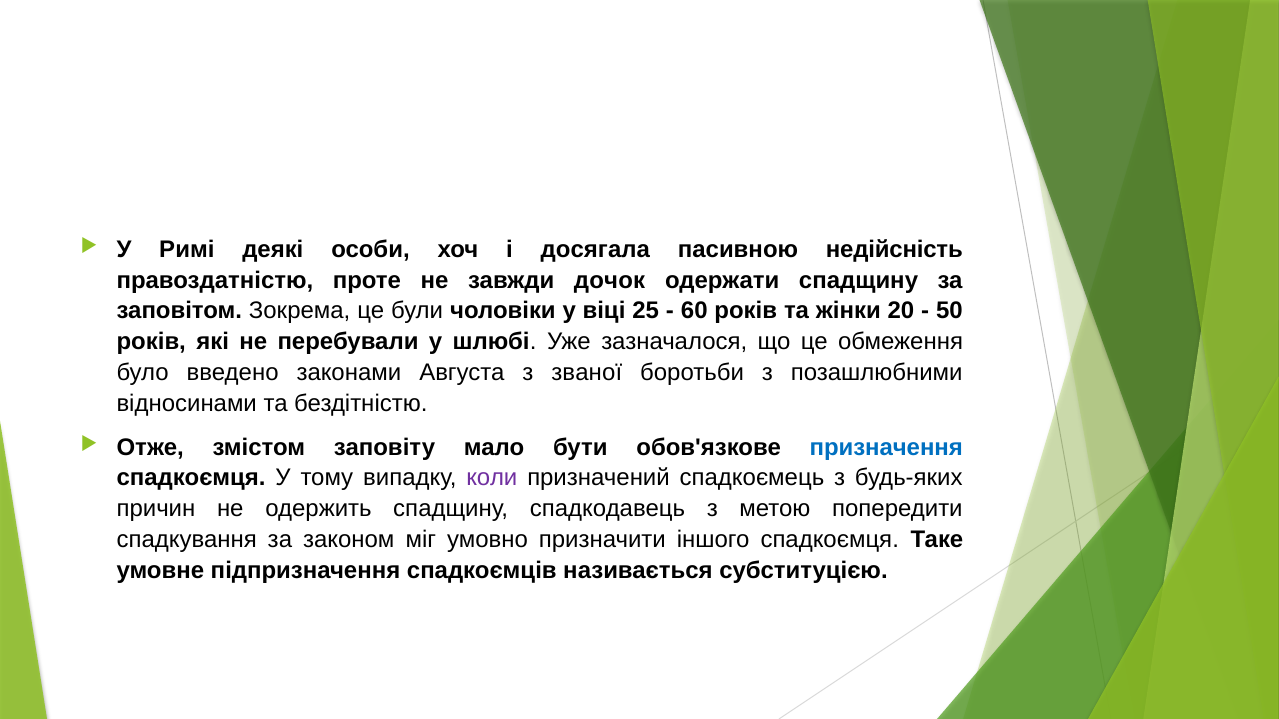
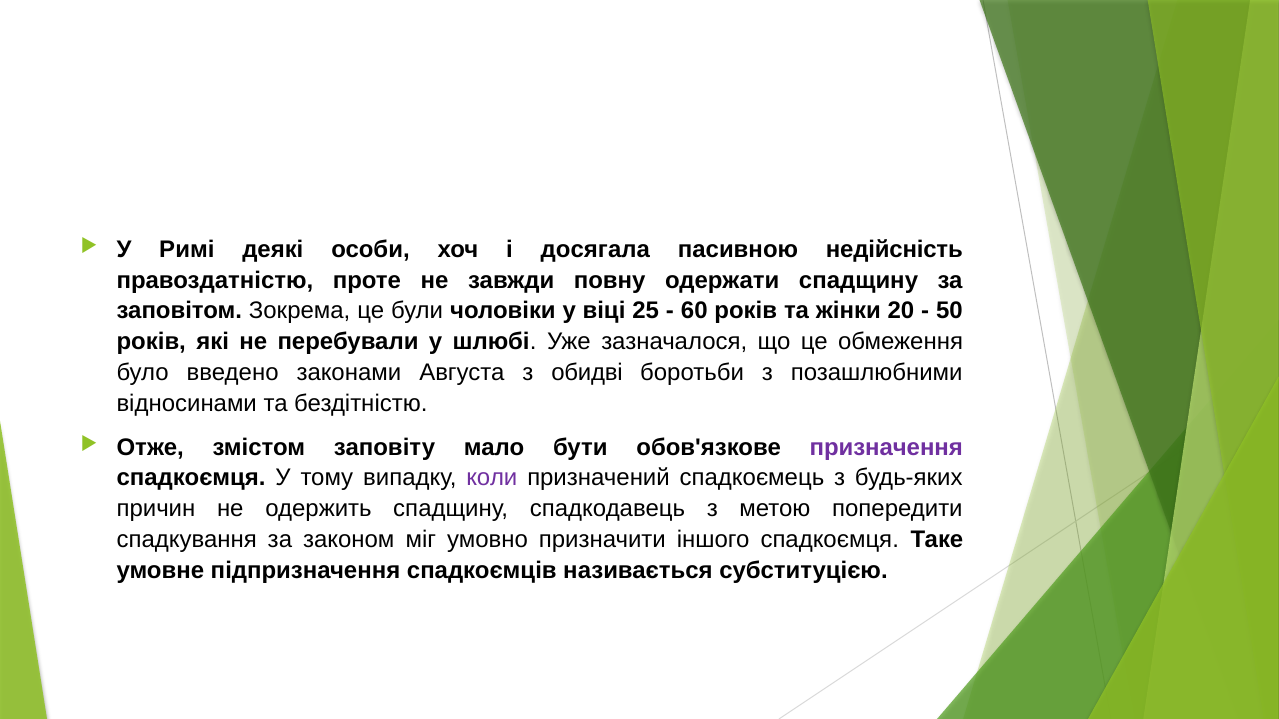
дочок: дочок -> повну (610, 280)
званої: званої -> обидві (587, 373)
призначення colour: blue -> purple (886, 448)
